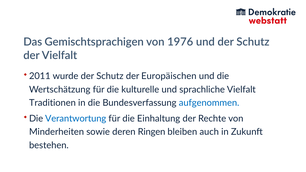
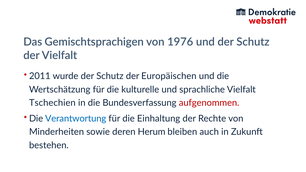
Traditionen: Traditionen -> Tschechien (52, 103)
aufgenommen colour: blue -> red (209, 103)
Ringen: Ringen -> Herum (152, 132)
